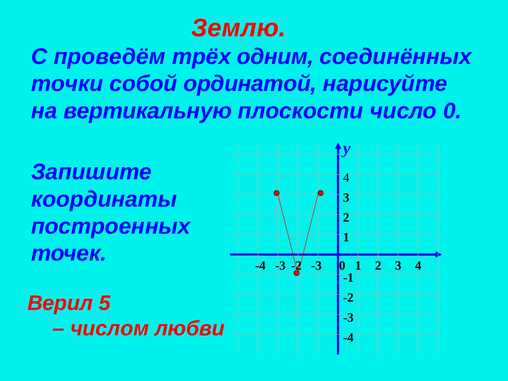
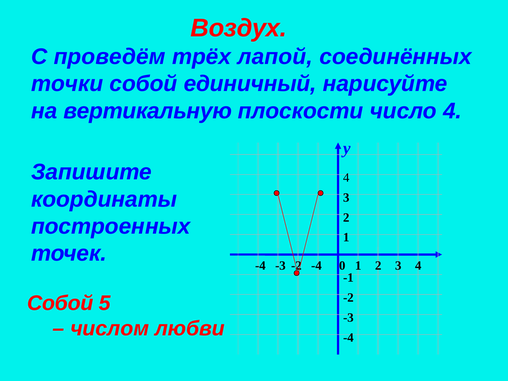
Землю: Землю -> Воздух (239, 28)
одним: одним -> лапой (275, 57)
ординатой: ординатой -> единичный (250, 84)
число 0: 0 -> 4 (452, 111)
-3: -3 -> -4 (316, 266)
Верил: Верил -> Собой (60, 303)
